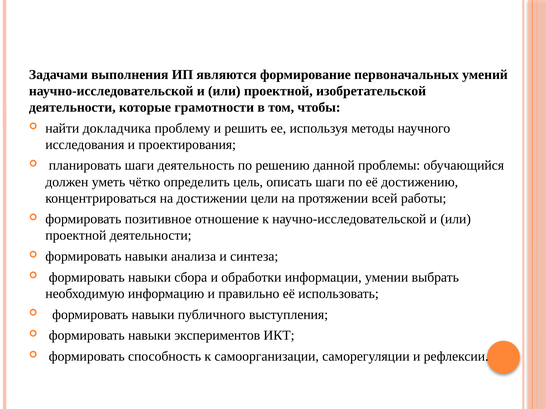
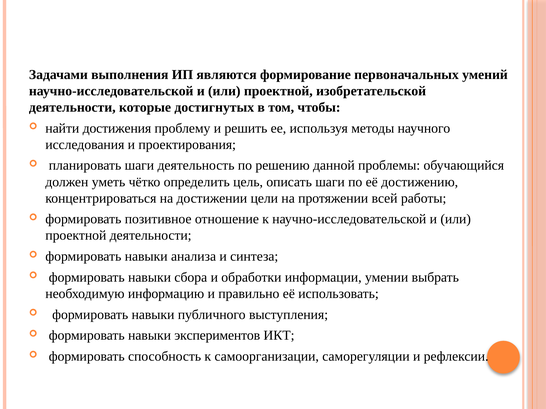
грамотности: грамотности -> достигнутых (214, 107)
докладчика: докладчика -> достижения (117, 128)
